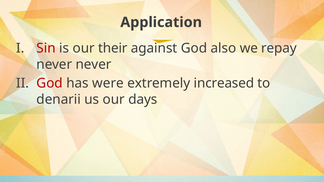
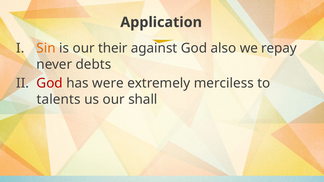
Sin colour: red -> orange (46, 48)
never never: never -> debts (93, 64)
increased: increased -> merciless (224, 83)
denarii: denarii -> talents (59, 100)
days: days -> shall (143, 100)
